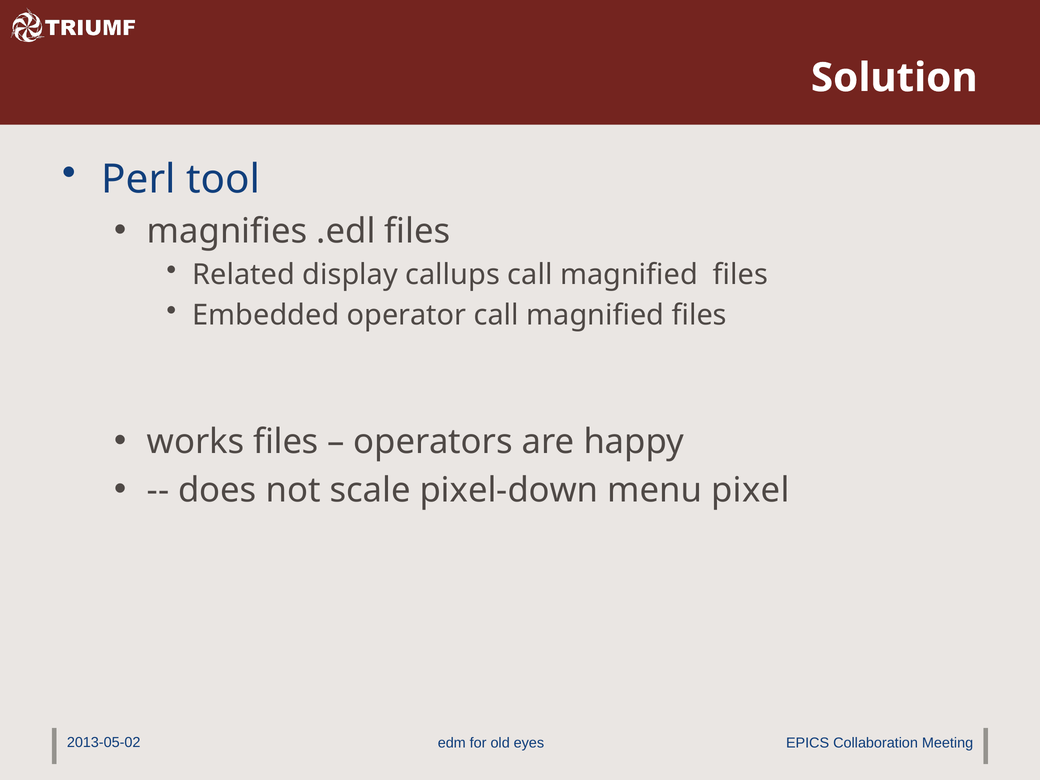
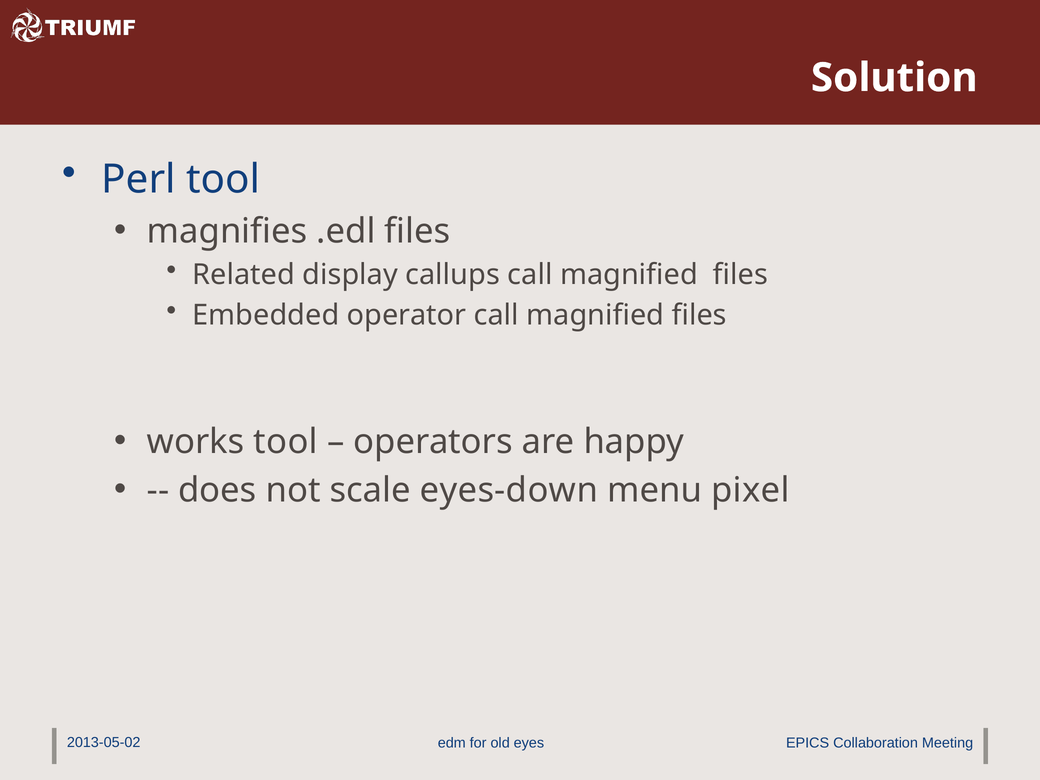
works files: files -> tool (286, 442)
pixel-down: pixel-down -> eyes-down (509, 490)
